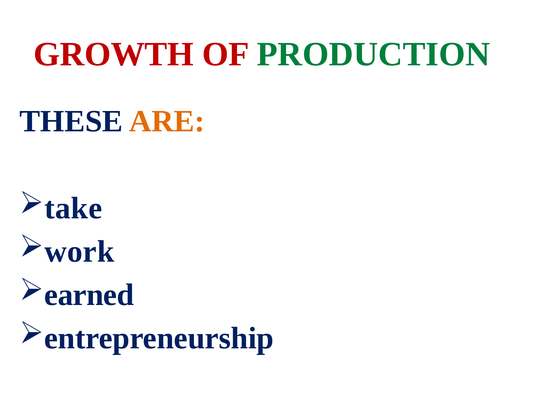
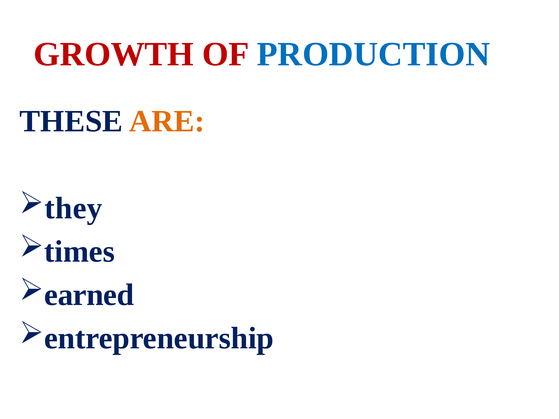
PRODUCTION colour: green -> blue (373, 54)
take: take -> they (73, 208)
work: work -> times (80, 252)
